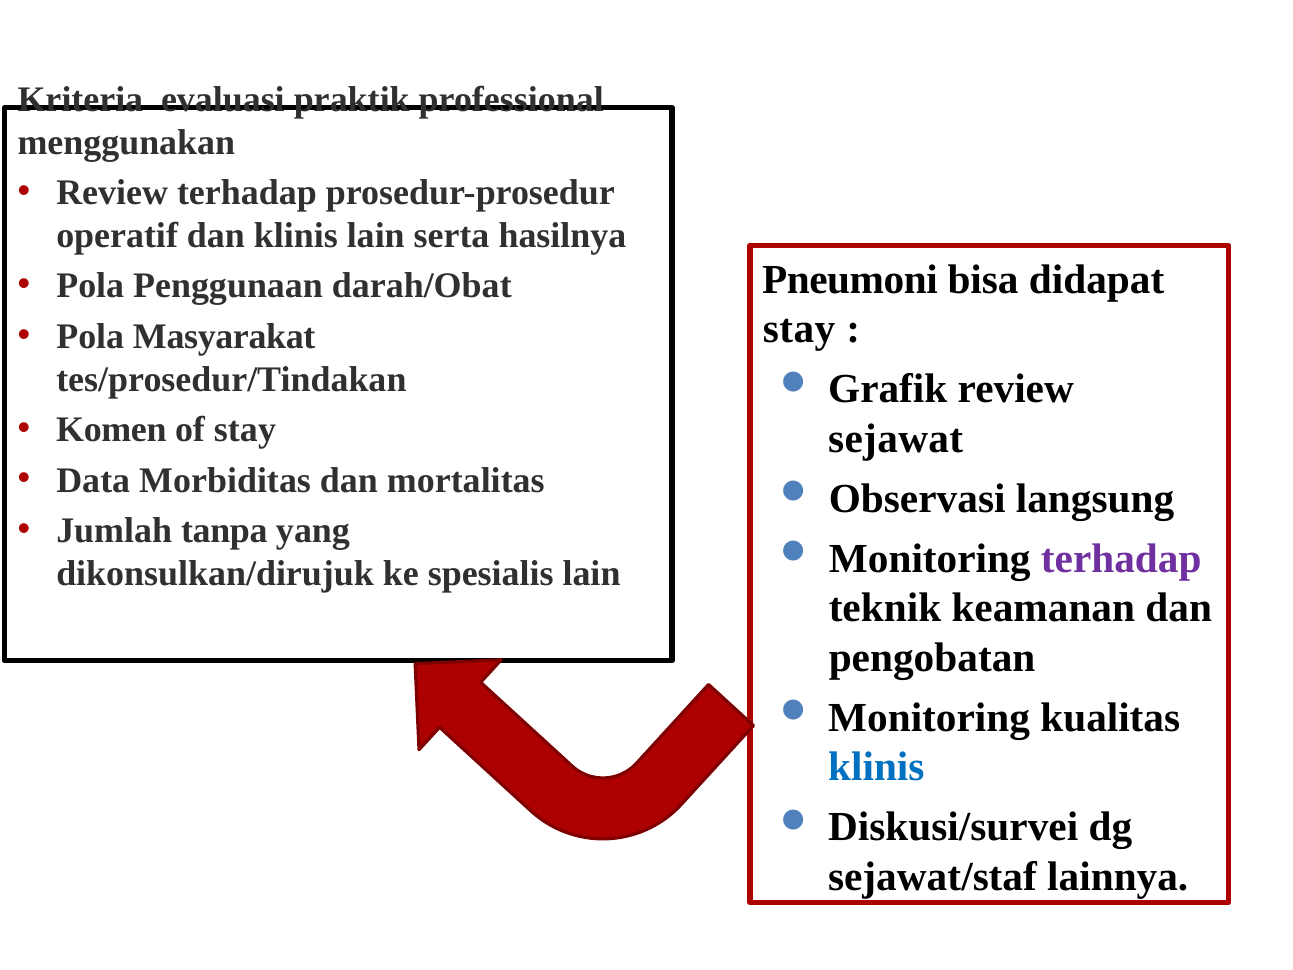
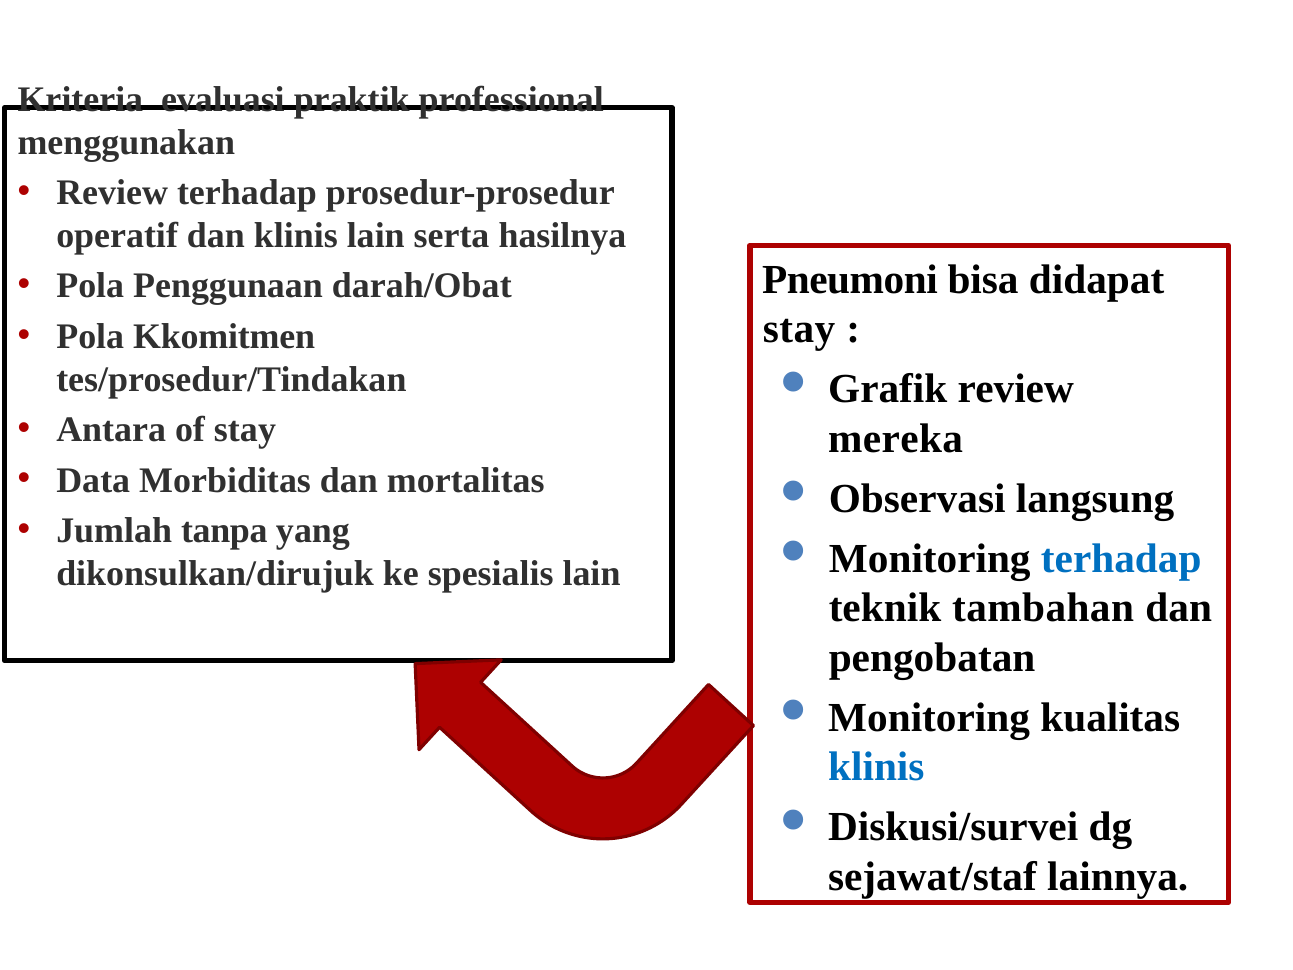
Masyarakat: Masyarakat -> Kkomitmen (224, 336)
Komen: Komen -> Antara (111, 430)
sejawat: sejawat -> mereka (896, 438)
terhadap colour: purple -> blue (1121, 558)
keamanan: keamanan -> tambahan (1043, 608)
